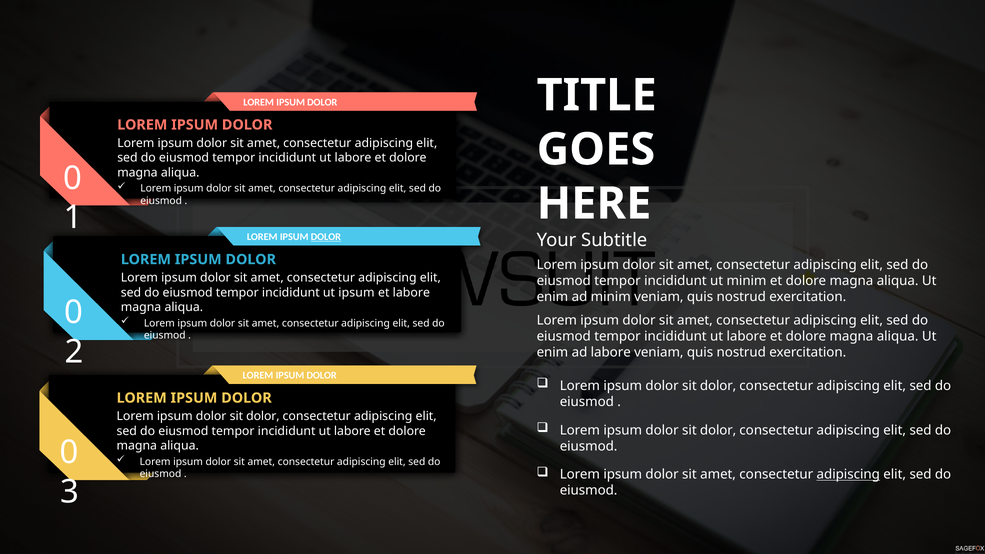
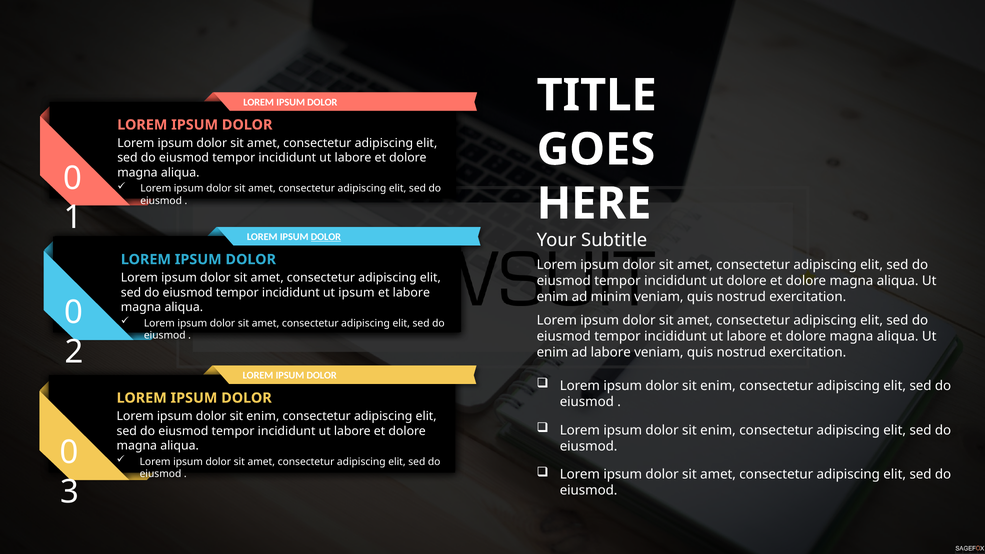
ut minim: minim -> dolore (747, 281)
dolor: dolor -> enim (718, 386)
dolor: dolor -> enim (263, 416)
dolor: dolor -> enim (718, 430)
adipiscing underline: present -> none (848, 475)
